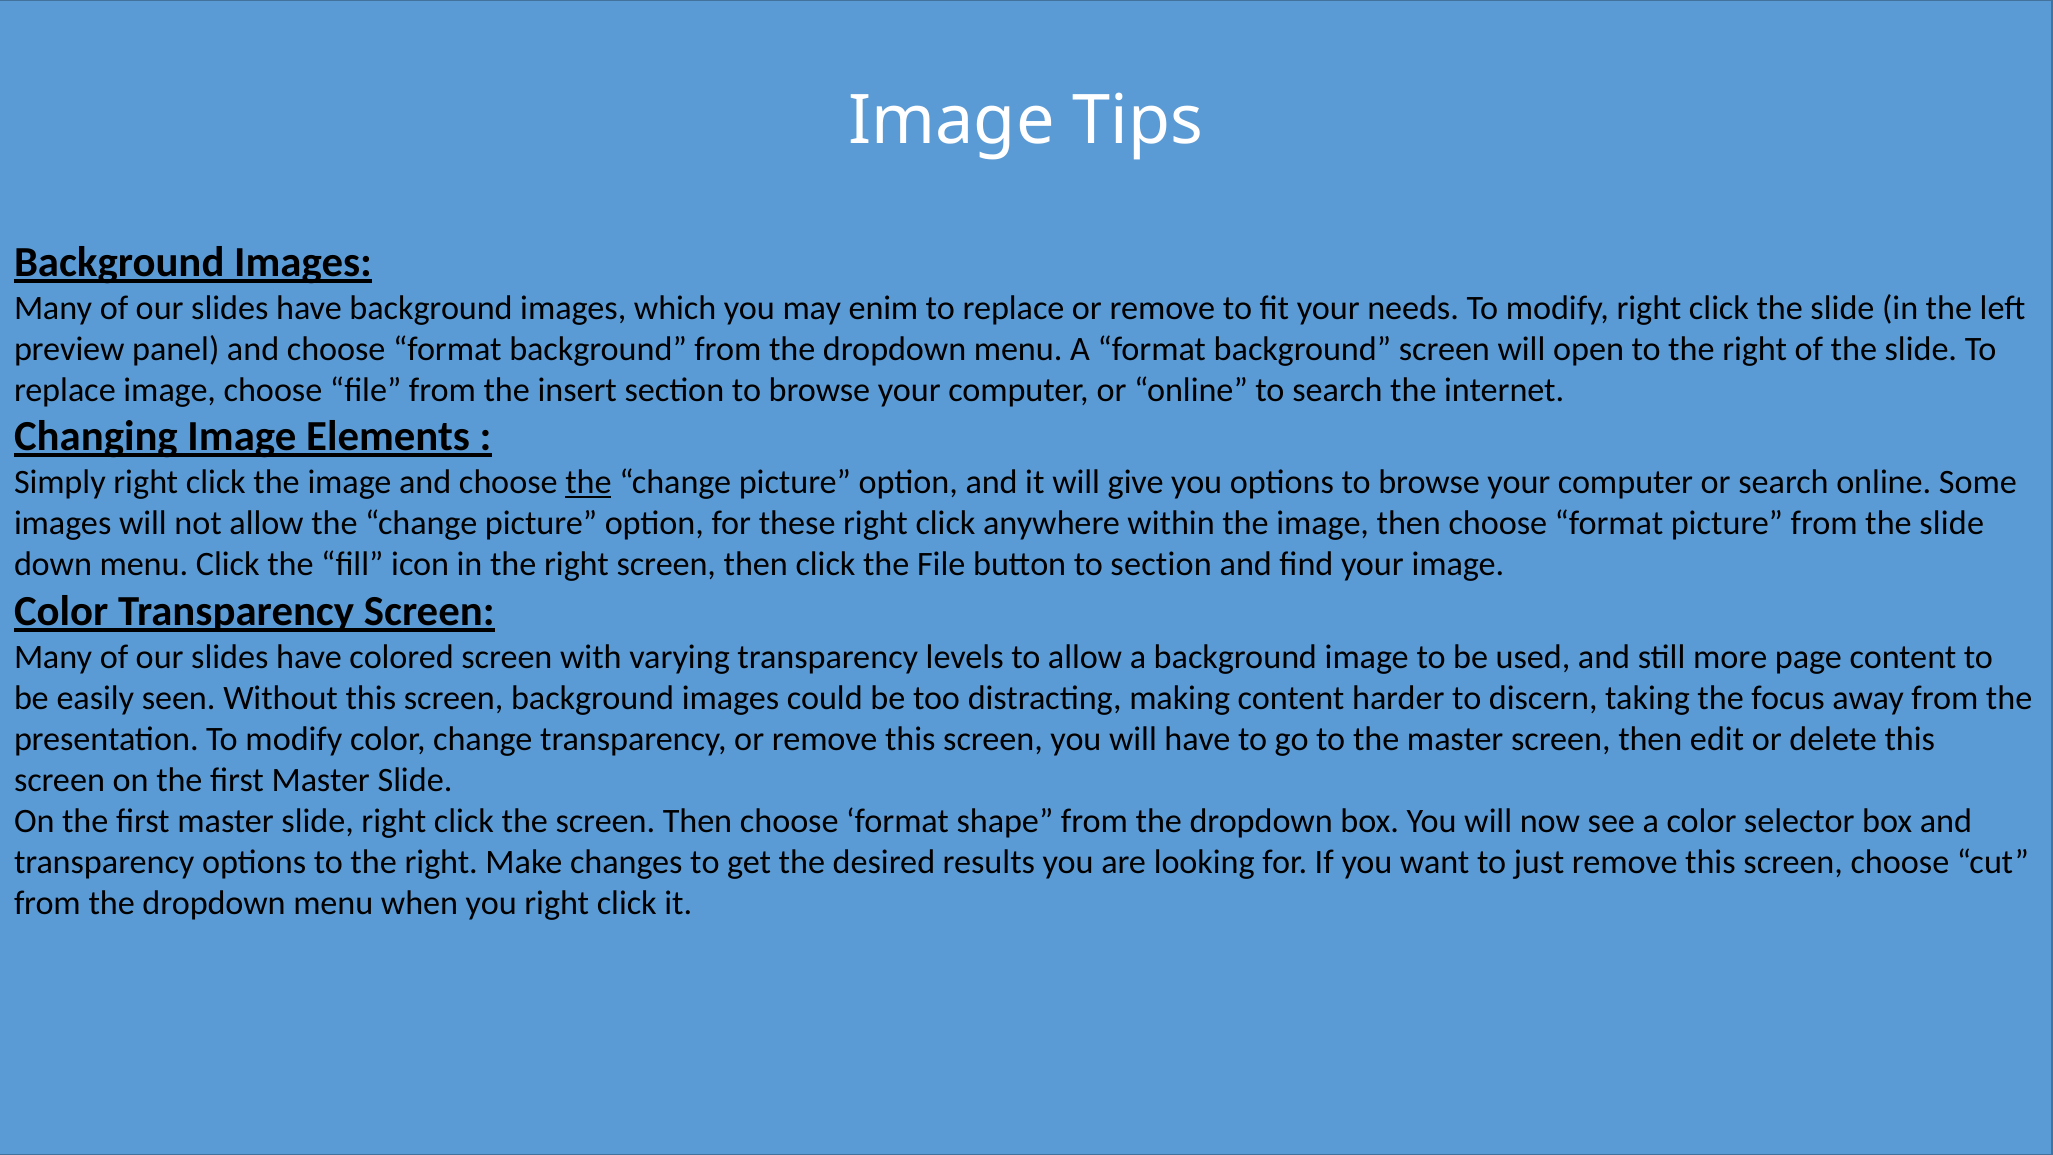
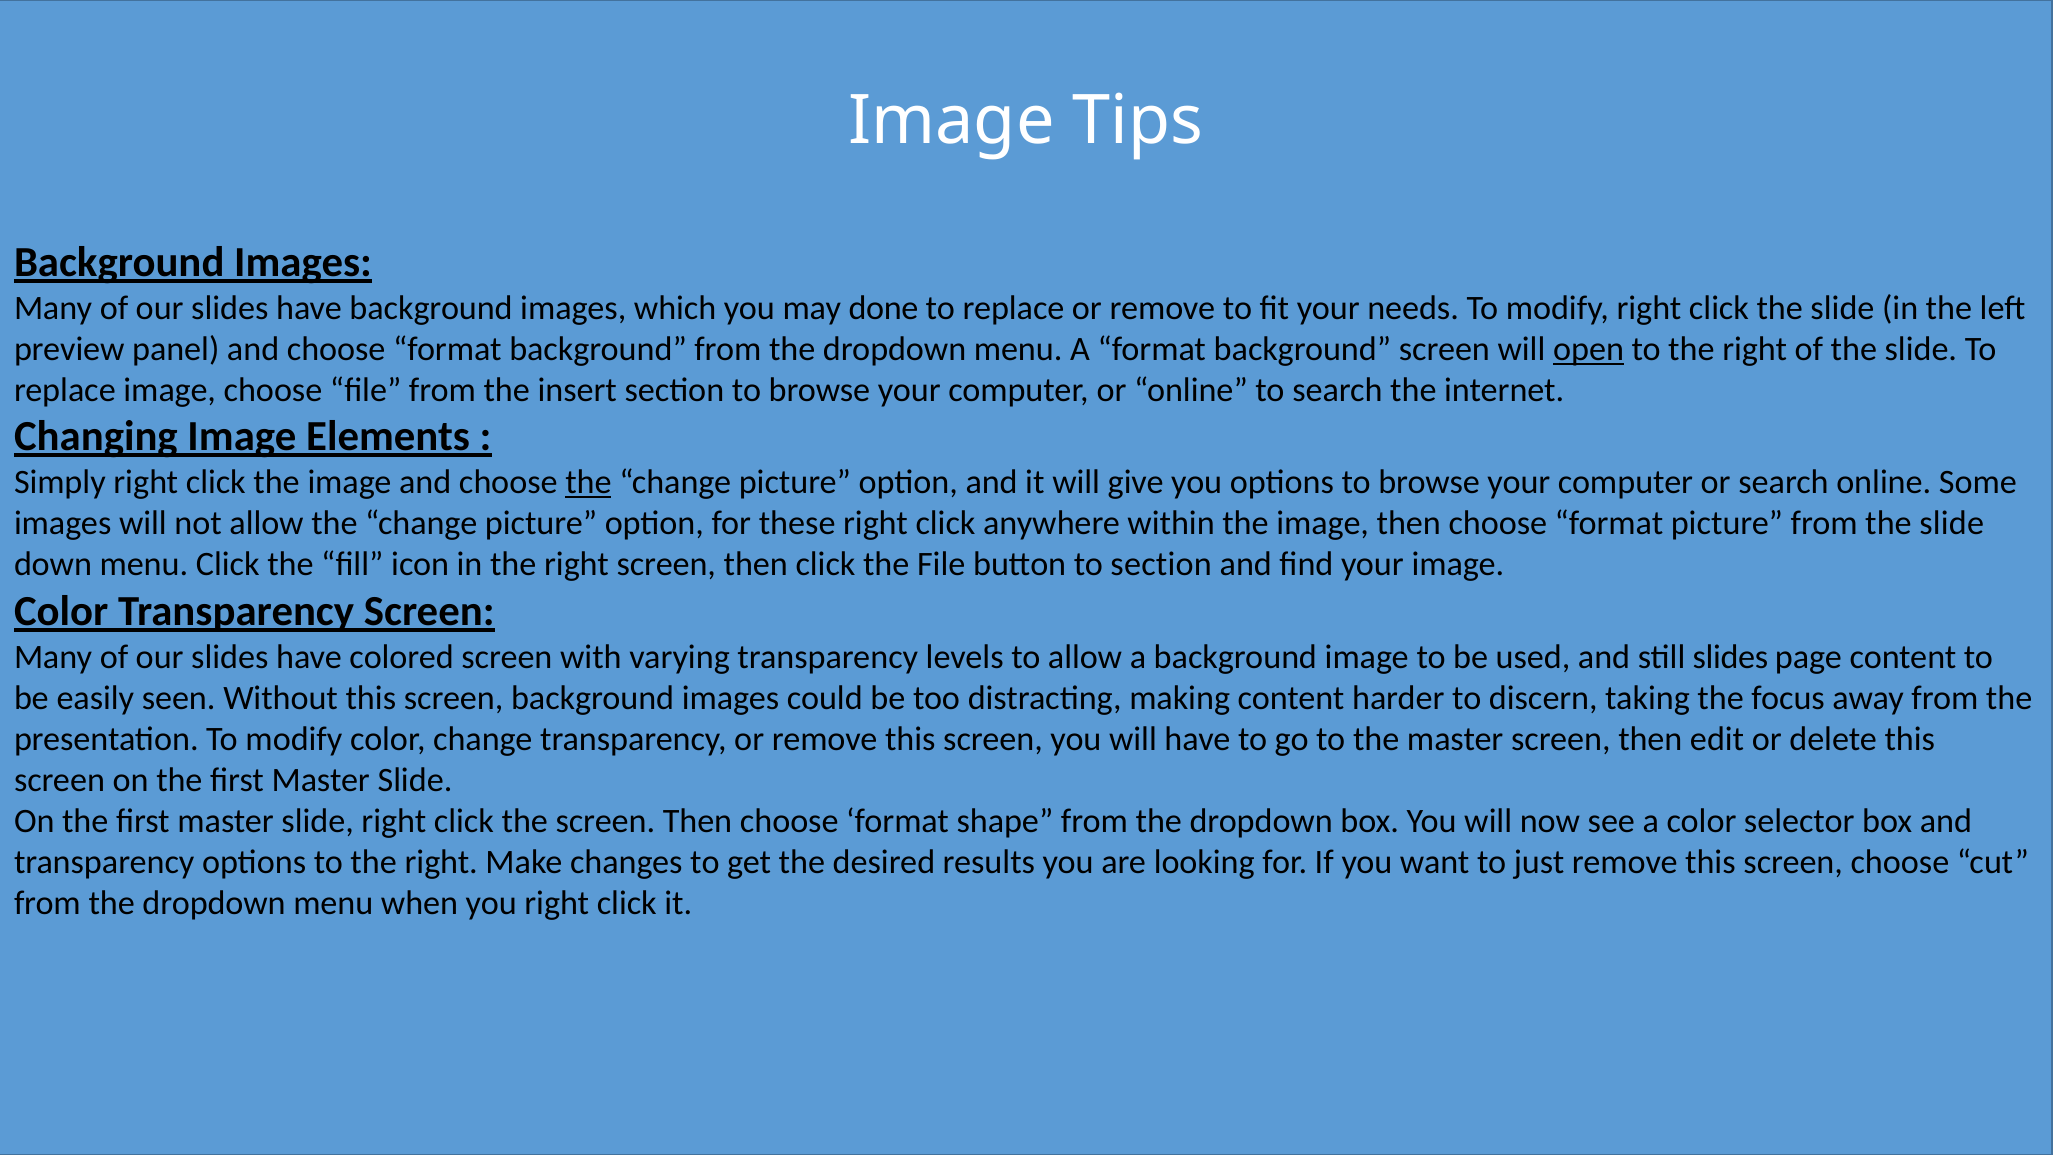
enim: enim -> done (884, 308)
open underline: none -> present (1589, 349)
still more: more -> slides (1730, 657)
